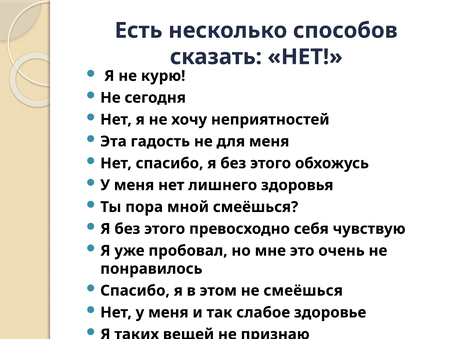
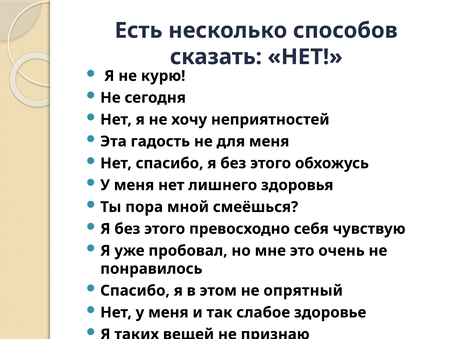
не смеёшься: смеёшься -> опрятный (303, 291)
